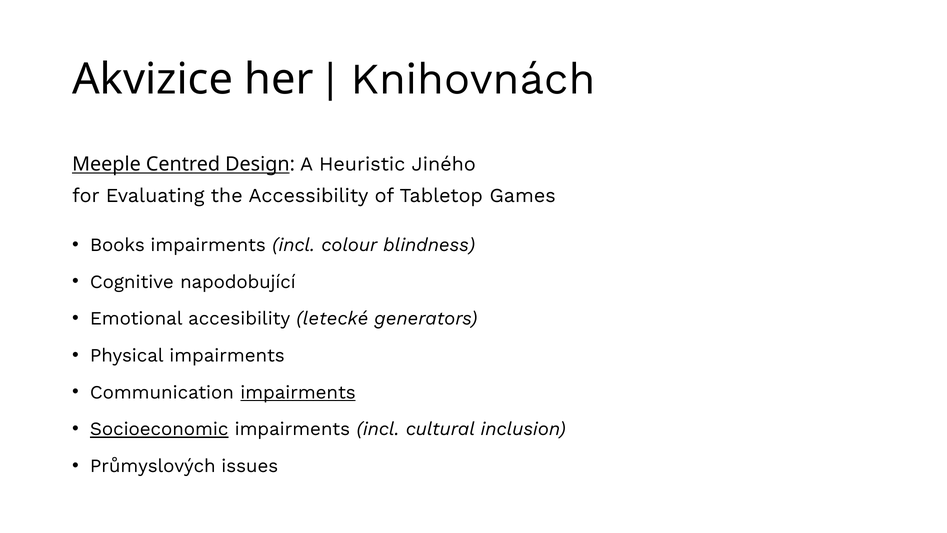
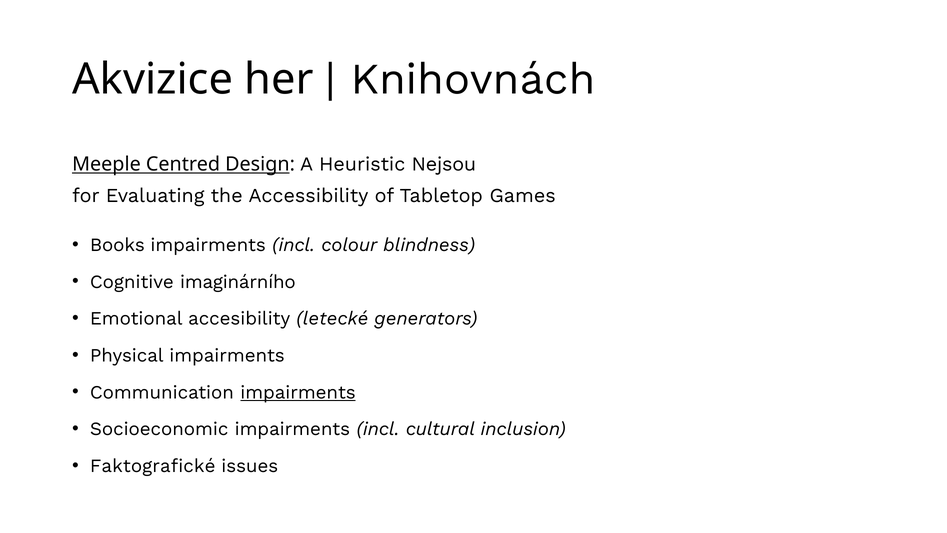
Jiného: Jiného -> Nejsou (444, 164)
napodobující: napodobující -> imaginárního (238, 282)
Socioeconomic underline: present -> none (159, 429)
Průmyslových: Průmyslových -> Faktografické (153, 466)
